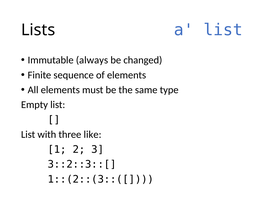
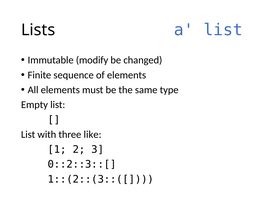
always: always -> modify (92, 60)
3::2::3::[: 3::2::3::[ -> 0::2::3::[ (82, 165)
